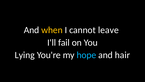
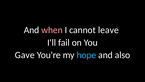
when colour: yellow -> pink (52, 30)
Lying: Lying -> Gave (25, 55)
hair: hair -> also (122, 55)
